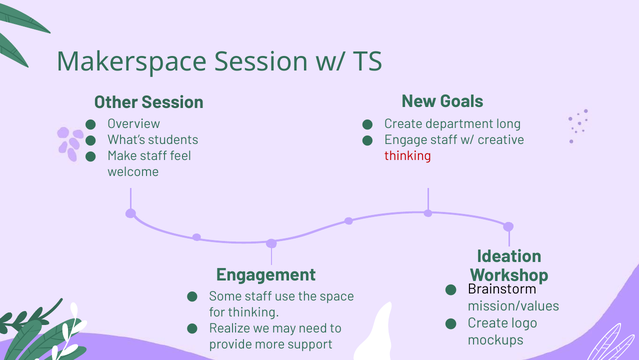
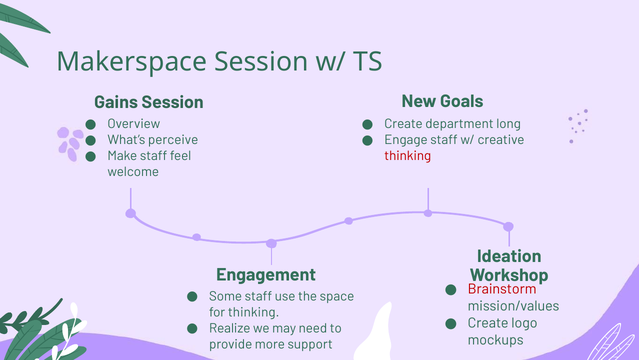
Other: Other -> Gains (116, 102)
students: students -> perceive (173, 140)
Brainstorm colour: black -> red (502, 288)
